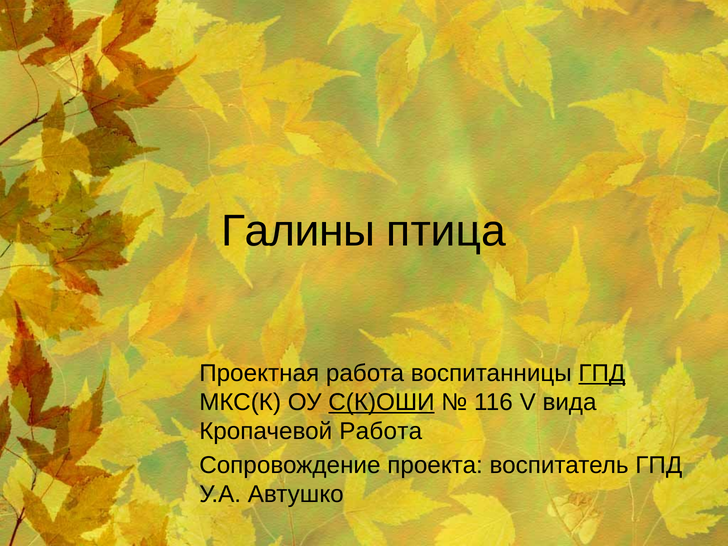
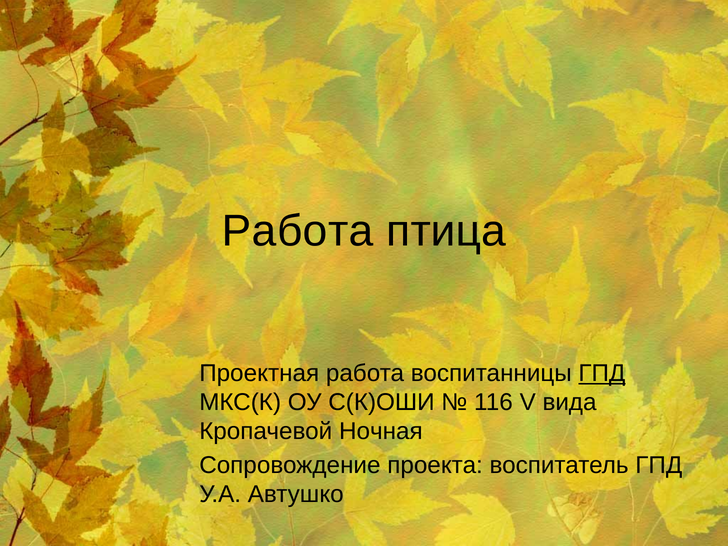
Галины: Галины -> Работа (298, 231)
С(К)ОШИ underline: present -> none (381, 402)
Кропачевой Работа: Работа -> Ночная (381, 431)
